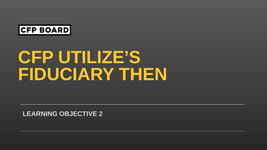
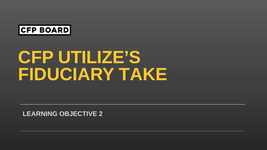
THEN: THEN -> TAKE (143, 75)
